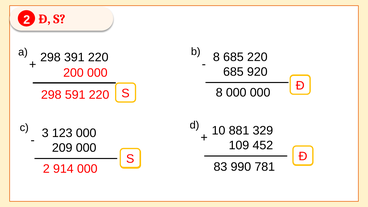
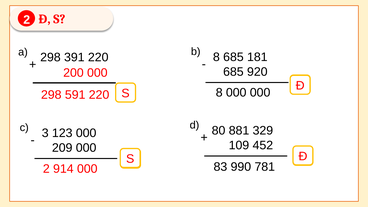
685 220: 220 -> 181 (257, 57)
10: 10 -> 80 (219, 131)
